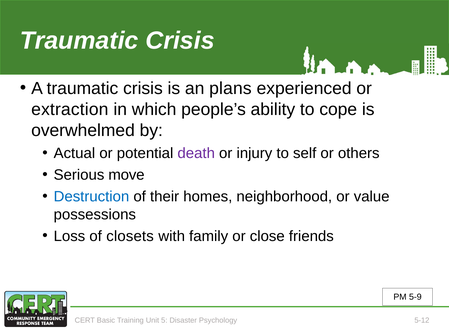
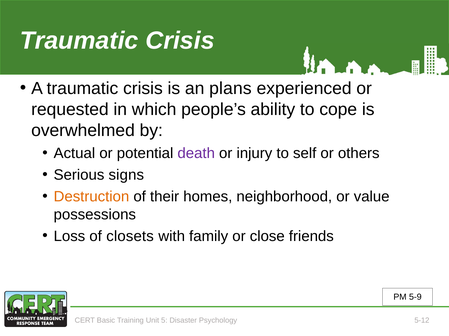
extraction: extraction -> requested (70, 110)
move: move -> signs (126, 175)
Destruction colour: blue -> orange (91, 197)
